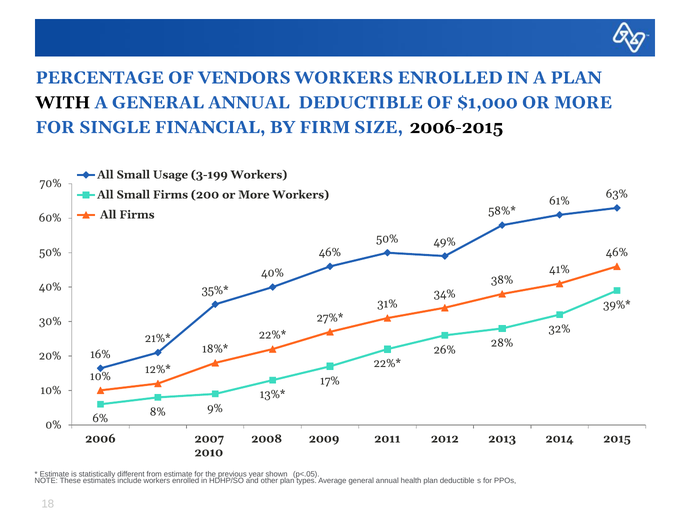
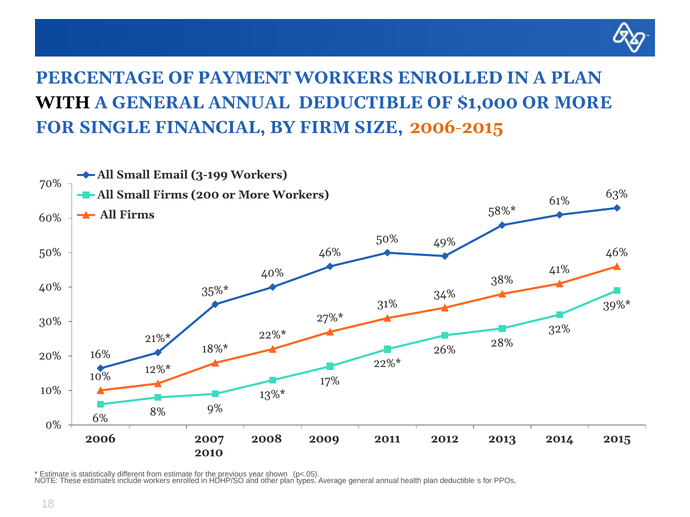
VENDORS: VENDORS -> PAYMENT (244, 78)
2006-2015 colour: black -> orange (456, 127)
Usage: Usage -> Email (170, 175)
